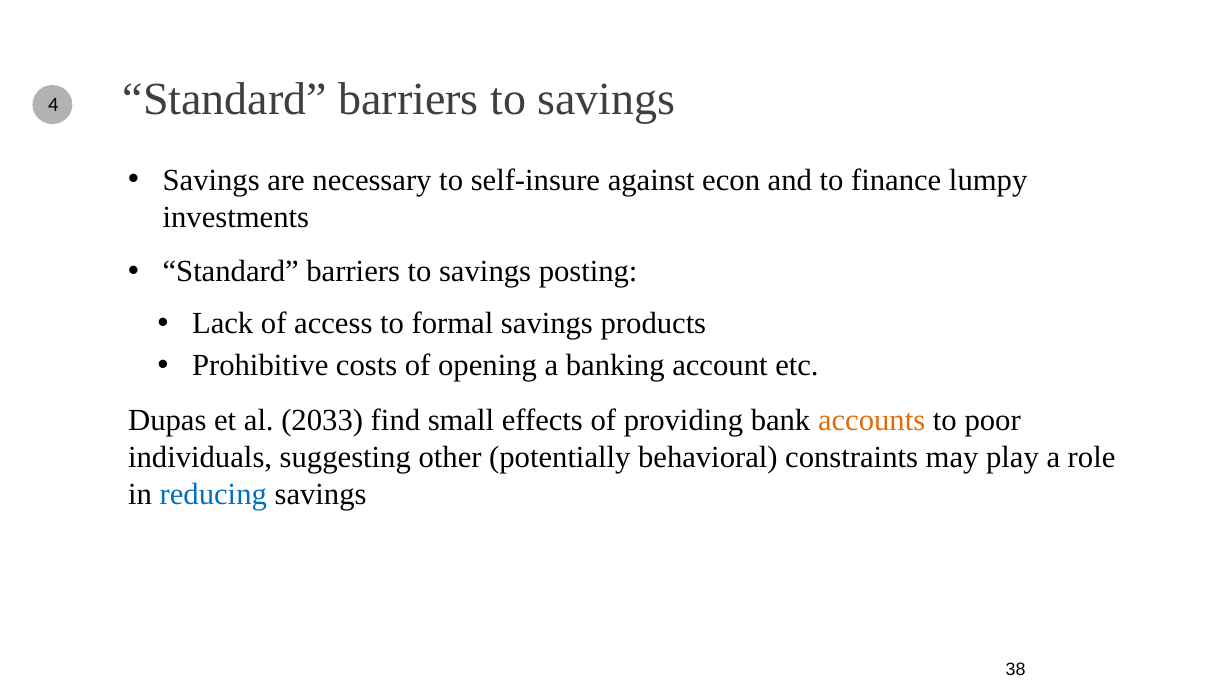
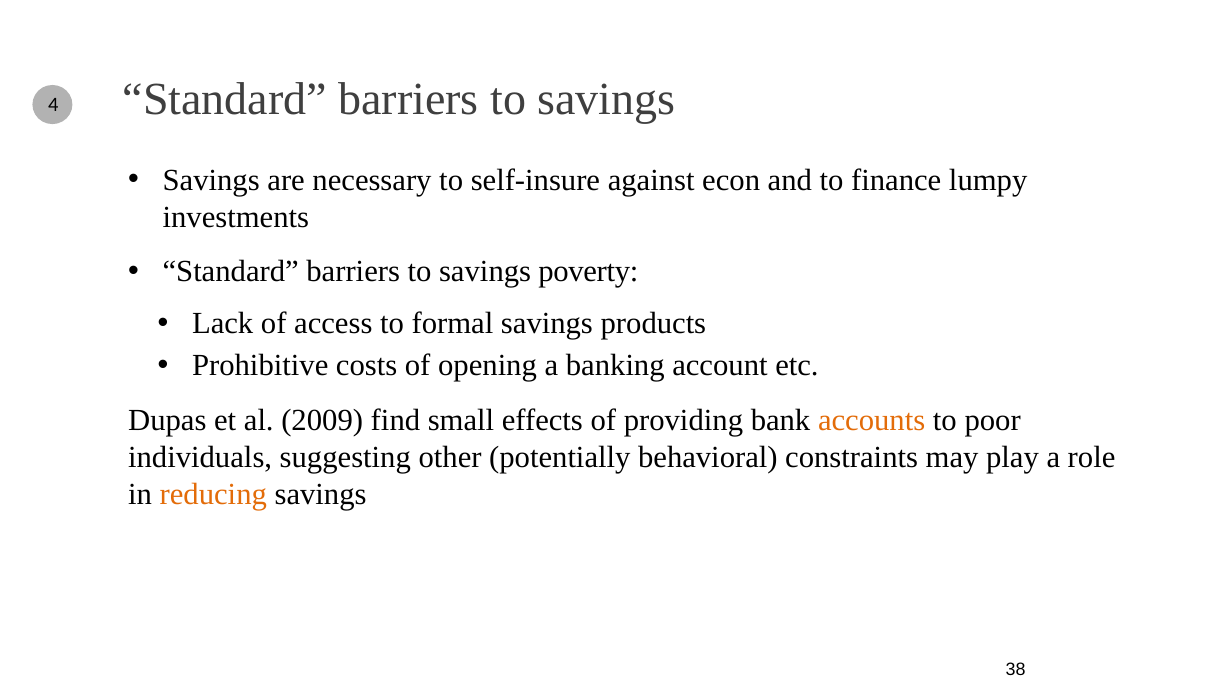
posting: posting -> poverty (588, 272)
2033: 2033 -> 2009 (322, 421)
reducing colour: blue -> orange (213, 494)
